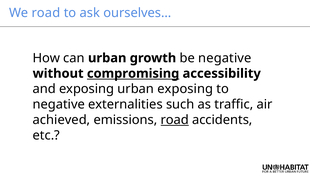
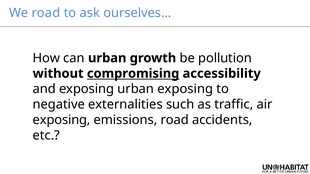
be negative: negative -> pollution (225, 58)
achieved: achieved -> exposing (62, 120)
road underline: present -> none (175, 120)
